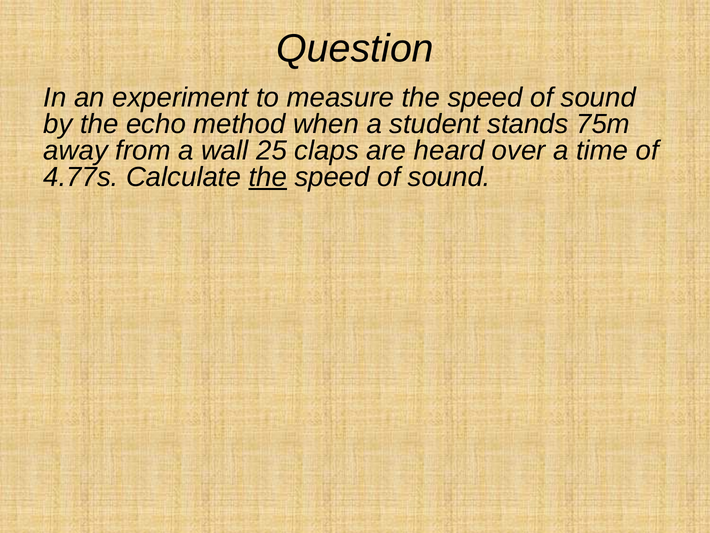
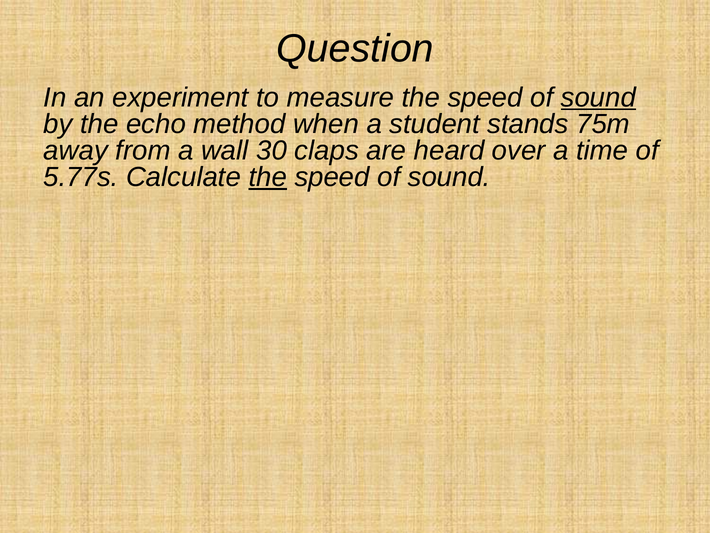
sound underline: none -> present (598, 97)
25: 25 -> 30 (272, 150)
4.77s: 4.77s -> 5.77s (81, 177)
